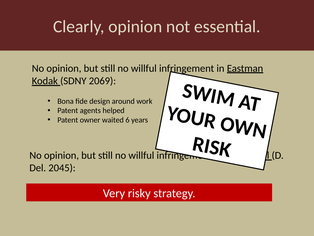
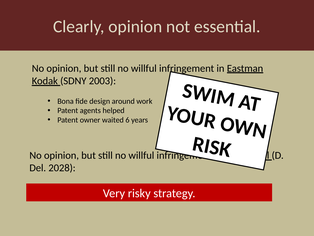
2069: 2069 -> 2003 (102, 81)
2045: 2045 -> 2028 (62, 168)
